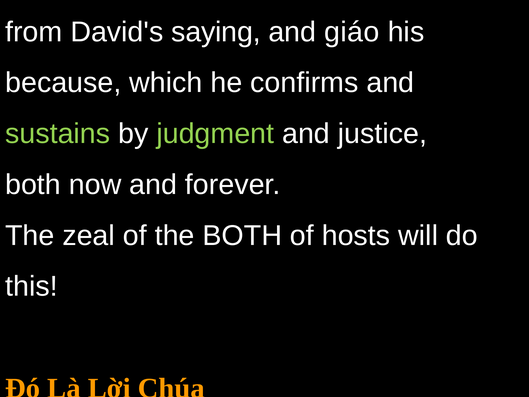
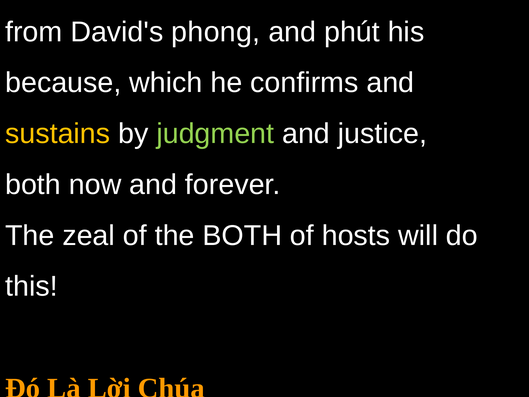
saying: saying -> phong (216, 32)
giáo: giáo -> phút (352, 32)
sustains colour: light green -> yellow (58, 134)
